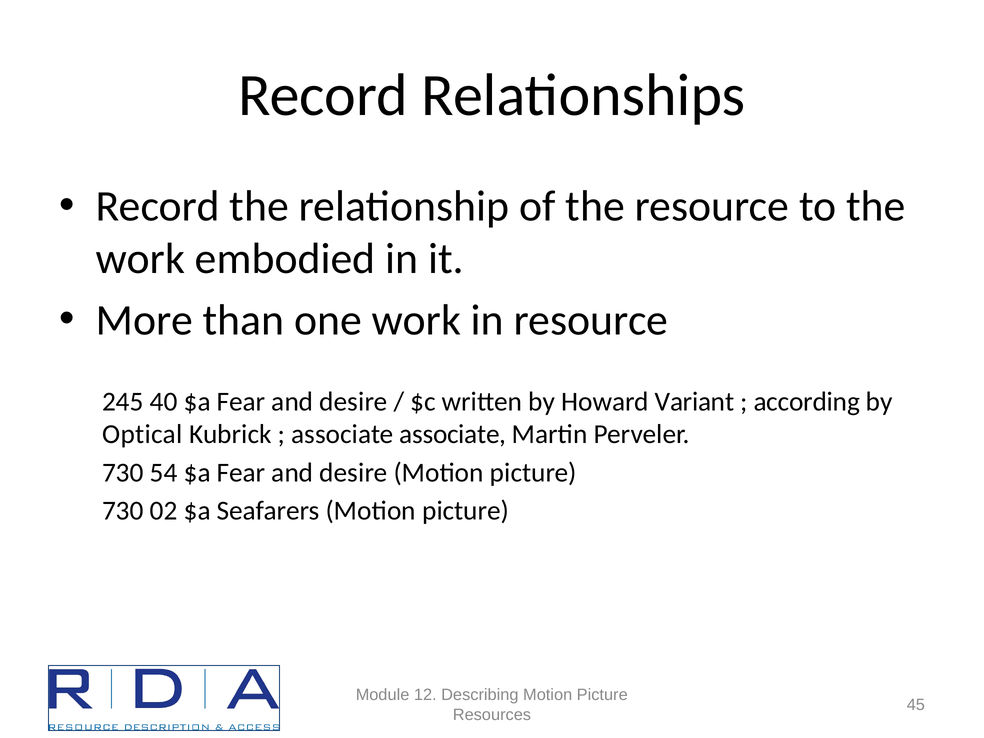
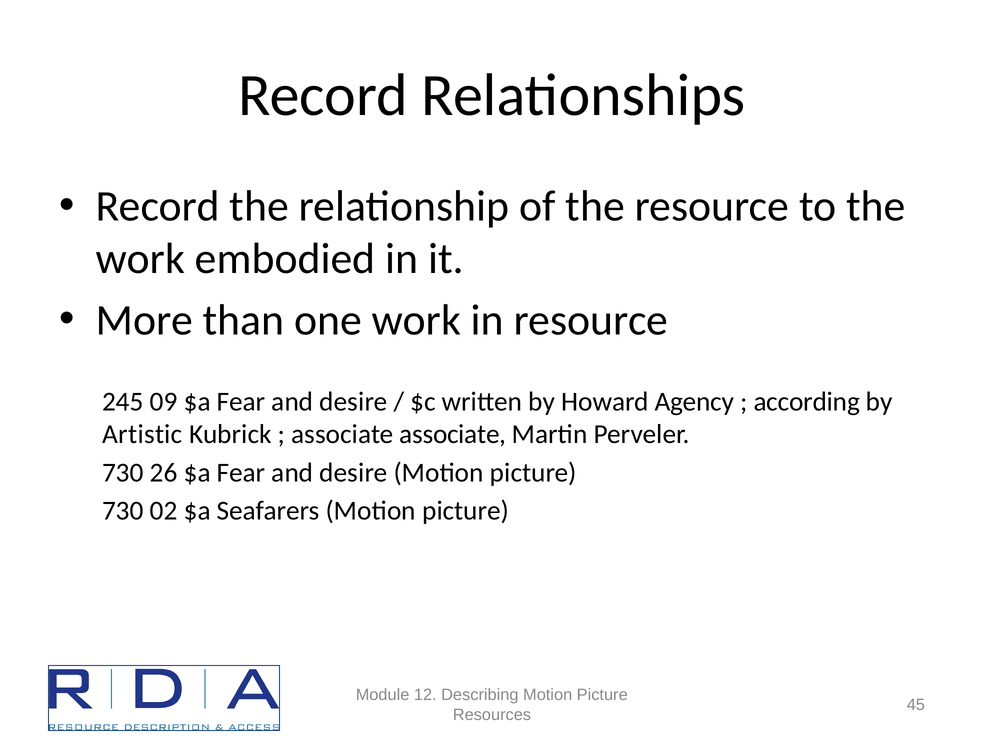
40: 40 -> 09 (164, 402)
Variant: Variant -> Agency (694, 402)
Optical: Optical -> Artistic (142, 434)
54: 54 -> 26 (164, 473)
